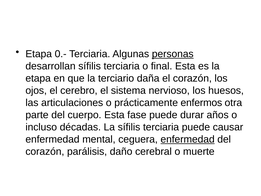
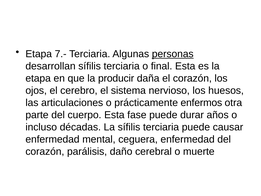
0.-: 0.- -> 7.- (61, 54)
terciario: terciario -> producir (116, 78)
enfermedad underline: present -> none (188, 139)
